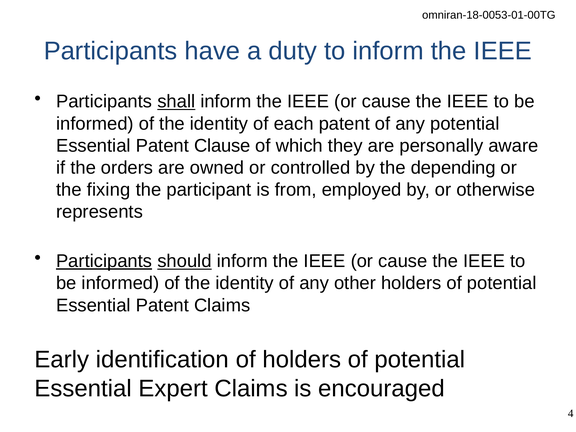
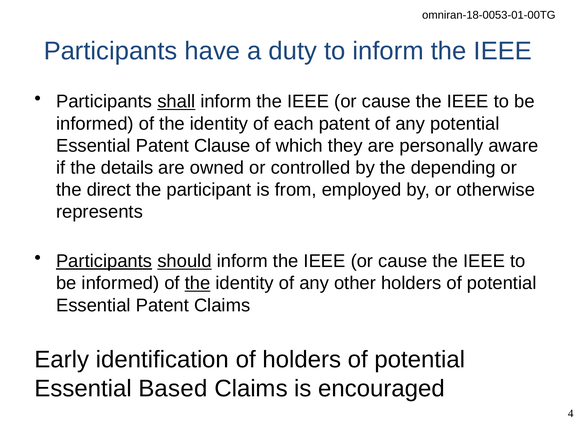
orders: orders -> details (127, 168)
fixing: fixing -> direct (109, 190)
the underline: none -> present (198, 283)
Expert: Expert -> Based (173, 389)
